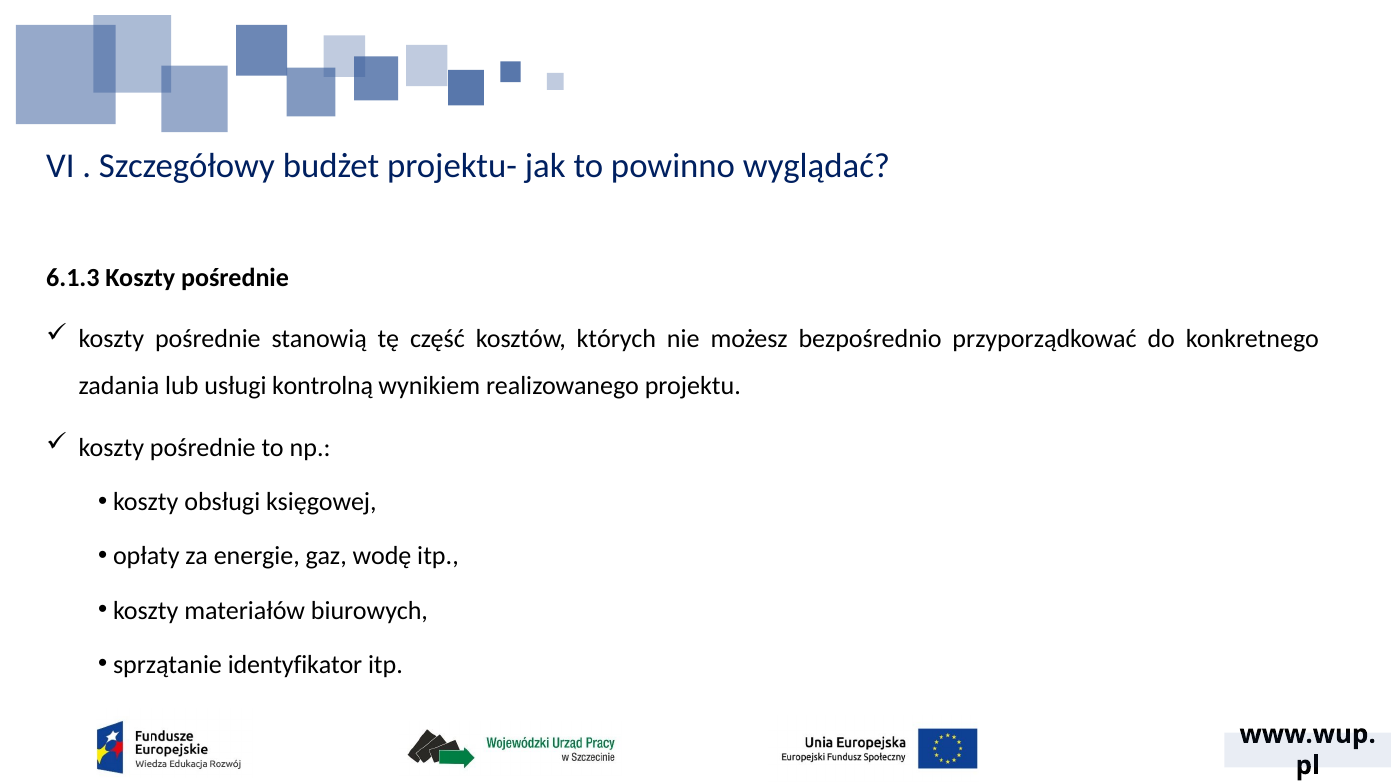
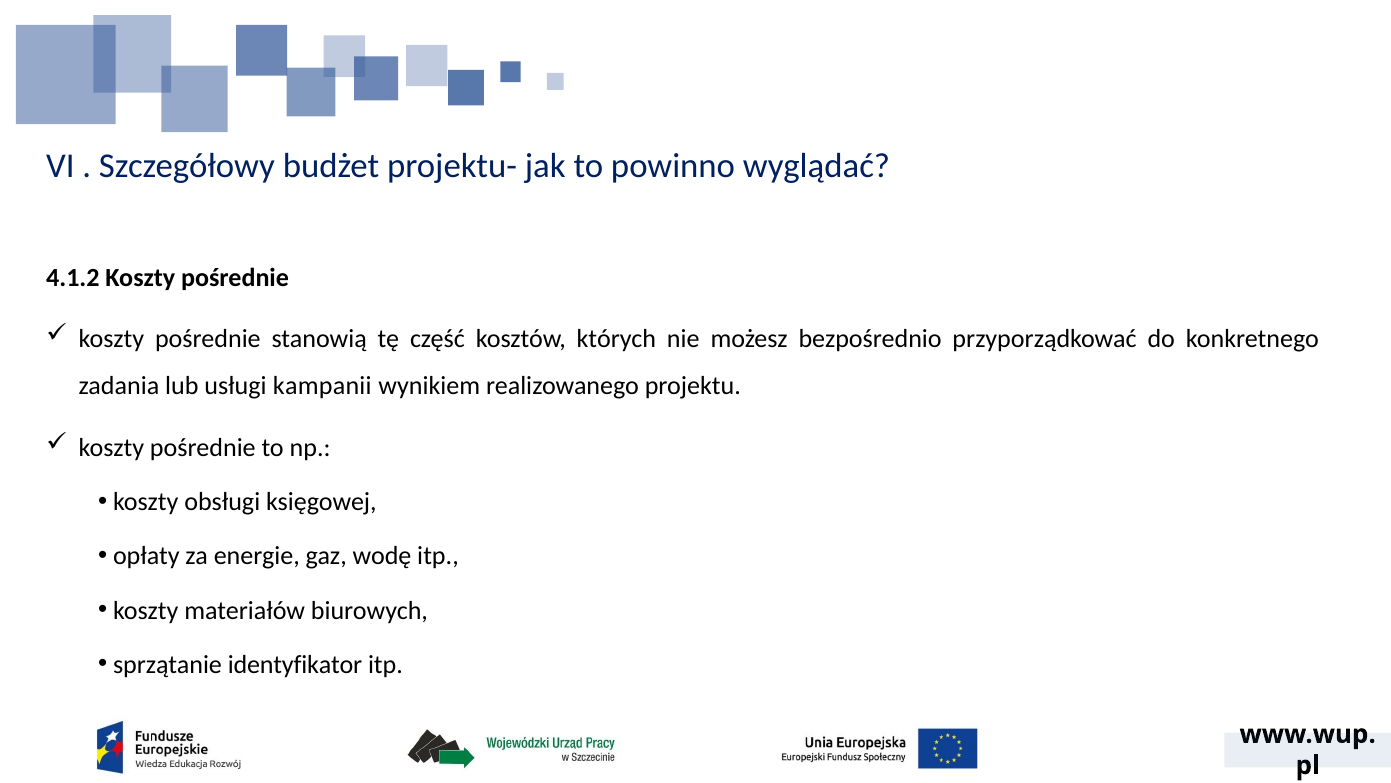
6.1.3: 6.1.3 -> 4.1.2 (73, 278)
kontrolną: kontrolną -> kampanii (322, 386)
